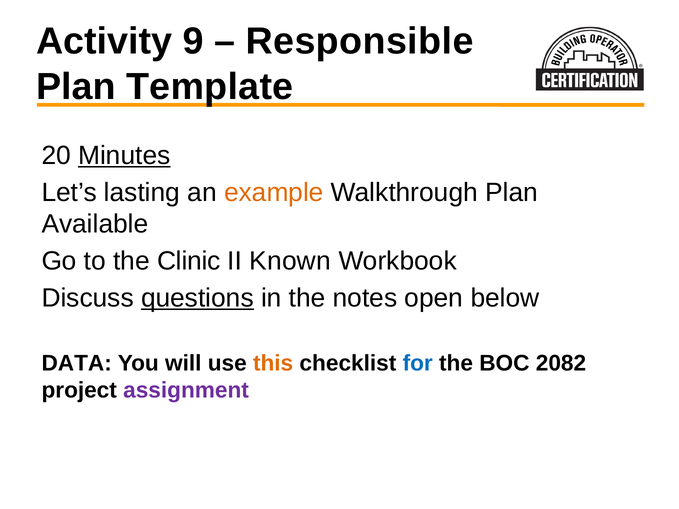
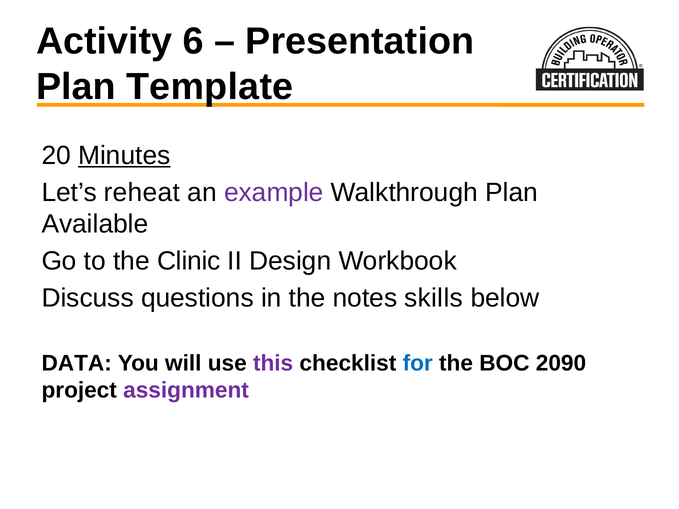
9: 9 -> 6 (193, 41)
Responsible: Responsible -> Presentation (360, 41)
lasting: lasting -> reheat (142, 192)
example colour: orange -> purple (274, 192)
Known: Known -> Design (290, 261)
questions underline: present -> none (197, 298)
open: open -> skills (434, 298)
this colour: orange -> purple (273, 364)
2082: 2082 -> 2090 (561, 364)
